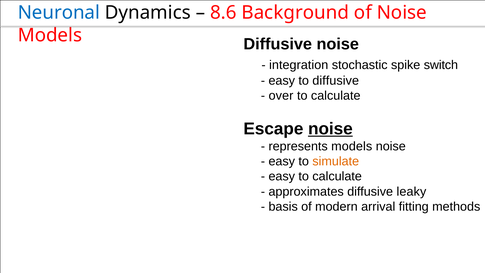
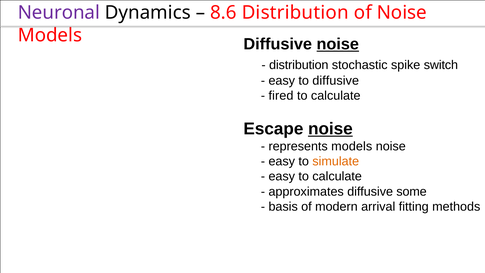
Neuronal colour: blue -> purple (59, 13)
8.6 Background: Background -> Distribution (295, 13)
noise underline: none -> present (338, 44)
integration: integration -> distribution (299, 65)
over: over -> fired (281, 96)
leaky: leaky -> some (412, 191)
